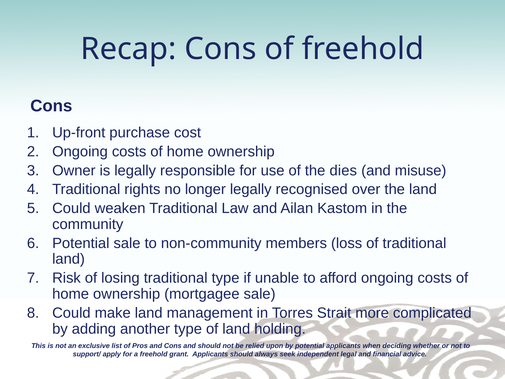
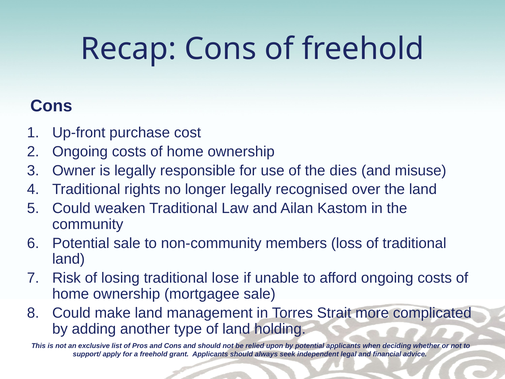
traditional type: type -> lose (225, 278)
